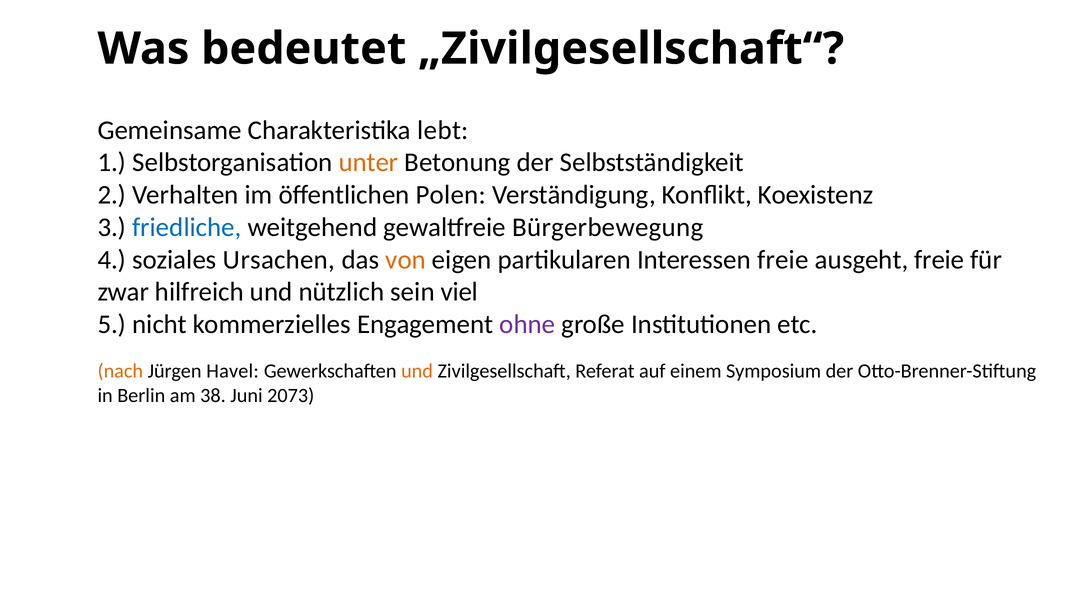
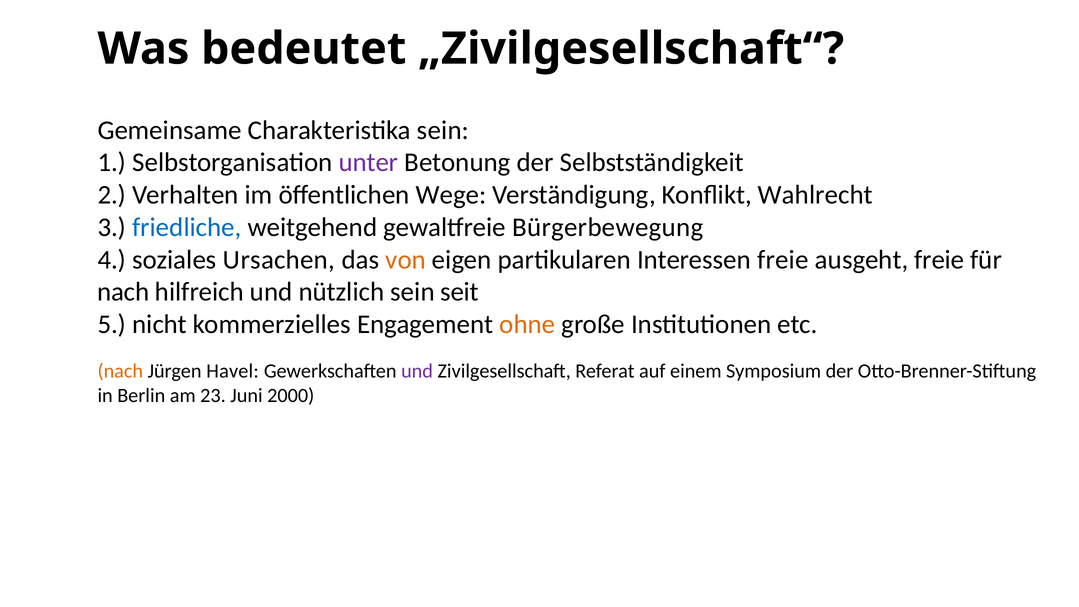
Charakteristika lebt: lebt -> sein (443, 130)
unter colour: orange -> purple (369, 163)
Polen: Polen -> Wege (451, 195)
Koexistenz: Koexistenz -> Wahlrecht (815, 195)
zwar: zwar -> nach (123, 292)
viel: viel -> seit (459, 292)
ohne colour: purple -> orange (527, 324)
und colour: orange -> purple (417, 371)
38: 38 -> 23 (213, 395)
2073: 2073 -> 2000 (291, 395)
